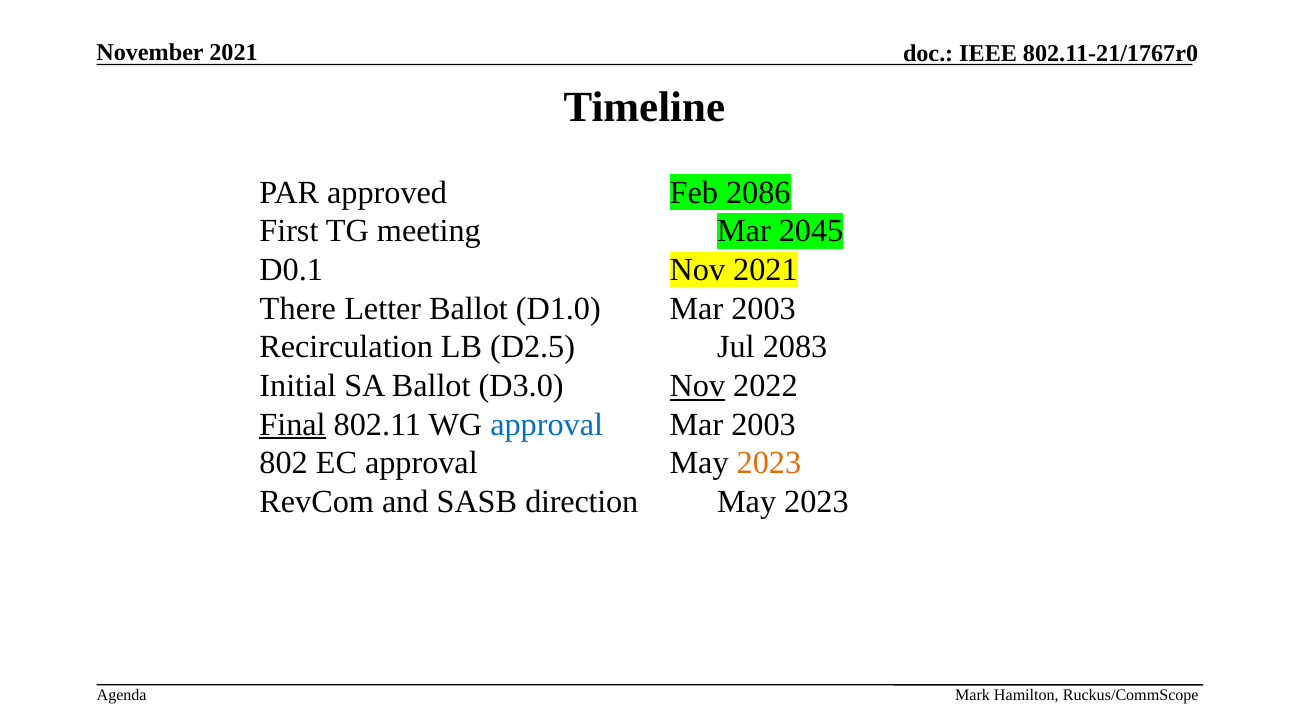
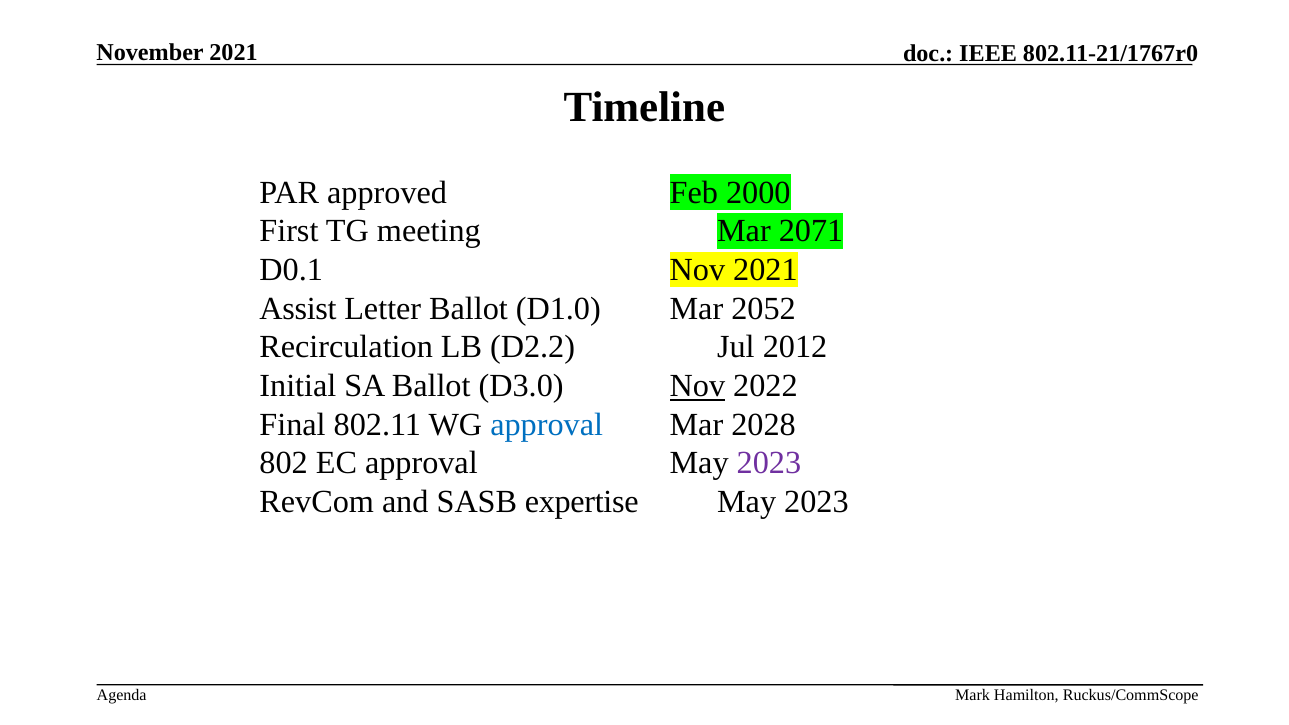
2086: 2086 -> 2000 (758, 192)
2045: 2045 -> 2071 (811, 231)
There: There -> Assist (298, 308)
D1.0 Mar 2003: 2003 -> 2052 (764, 308)
D2.5: D2.5 -> D2.2 (533, 347)
2083: 2083 -> 2012 (795, 347)
Final underline: present -> none (293, 424)
2003: 2003 -> 2028 (764, 424)
2023 colour: orange -> purple (769, 463)
direction: direction -> expertise (582, 502)
